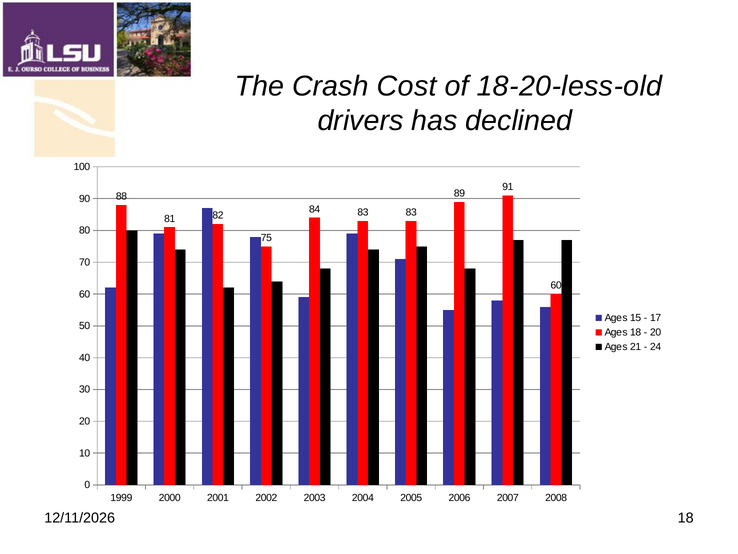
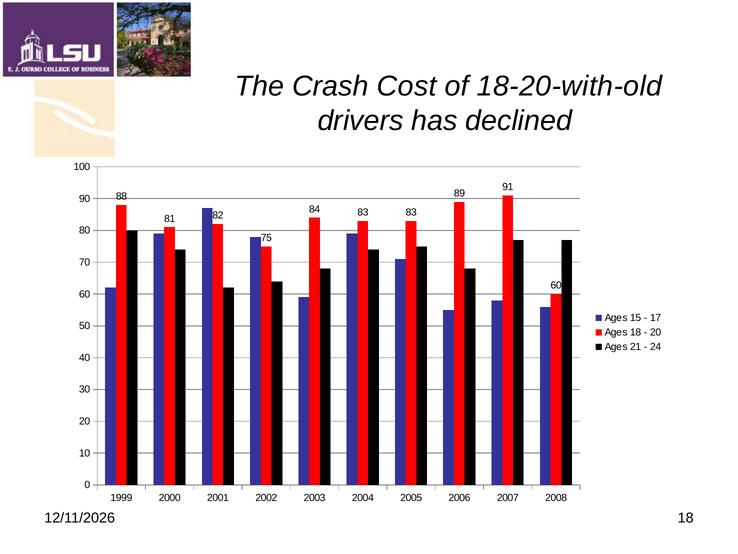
18-20-less-old: 18-20-less-old -> 18-20-with-old (569, 86)
